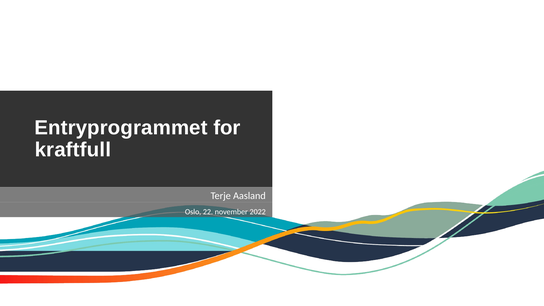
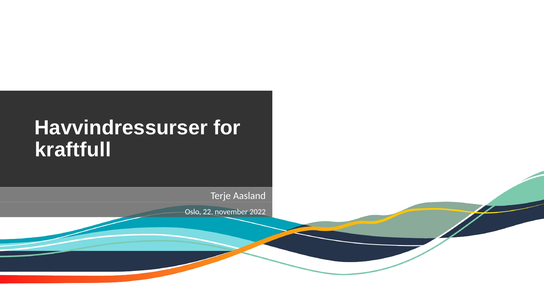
Entryprogrammet: Entryprogrammet -> Havvindressurser (121, 128)
